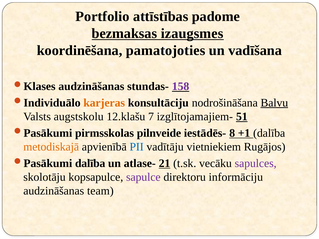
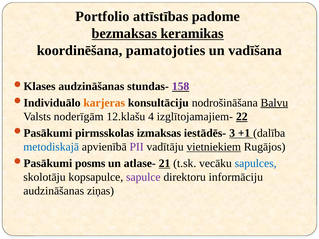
izaugsmes: izaugsmes -> keramikas (192, 33)
augstskolu: augstskolu -> noderīgām (79, 117)
7: 7 -> 4 (151, 117)
51: 51 -> 22 (242, 117)
pilnveide: pilnveide -> izmaksas (159, 133)
8: 8 -> 3 (232, 133)
metodiskajā colour: orange -> blue (51, 147)
PII colour: blue -> purple (137, 147)
vietniekiem underline: none -> present (214, 147)
dalība: dalība -> posms (90, 163)
sapulces colour: purple -> blue (256, 163)
team: team -> ziņas (100, 191)
